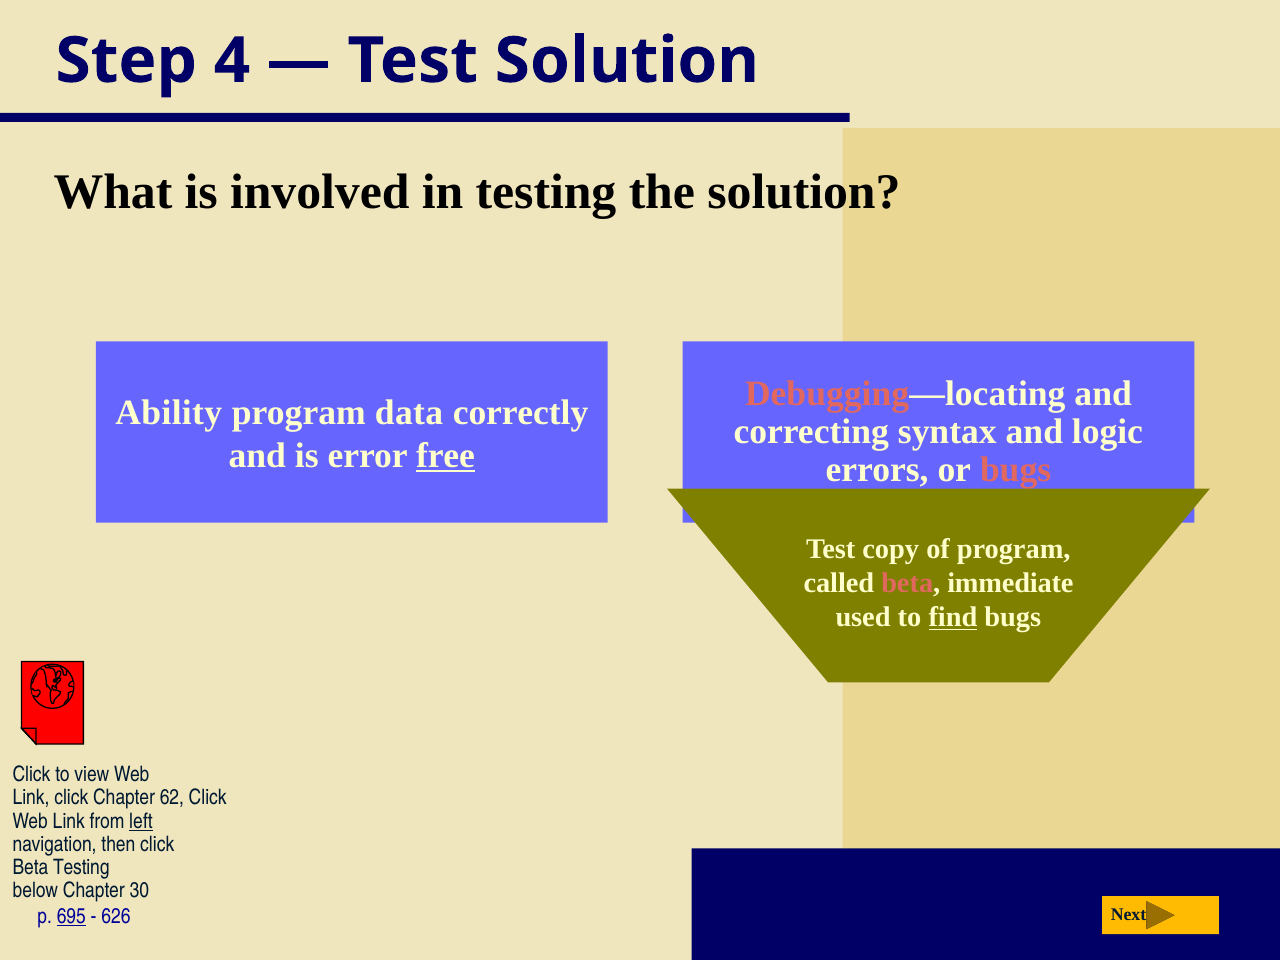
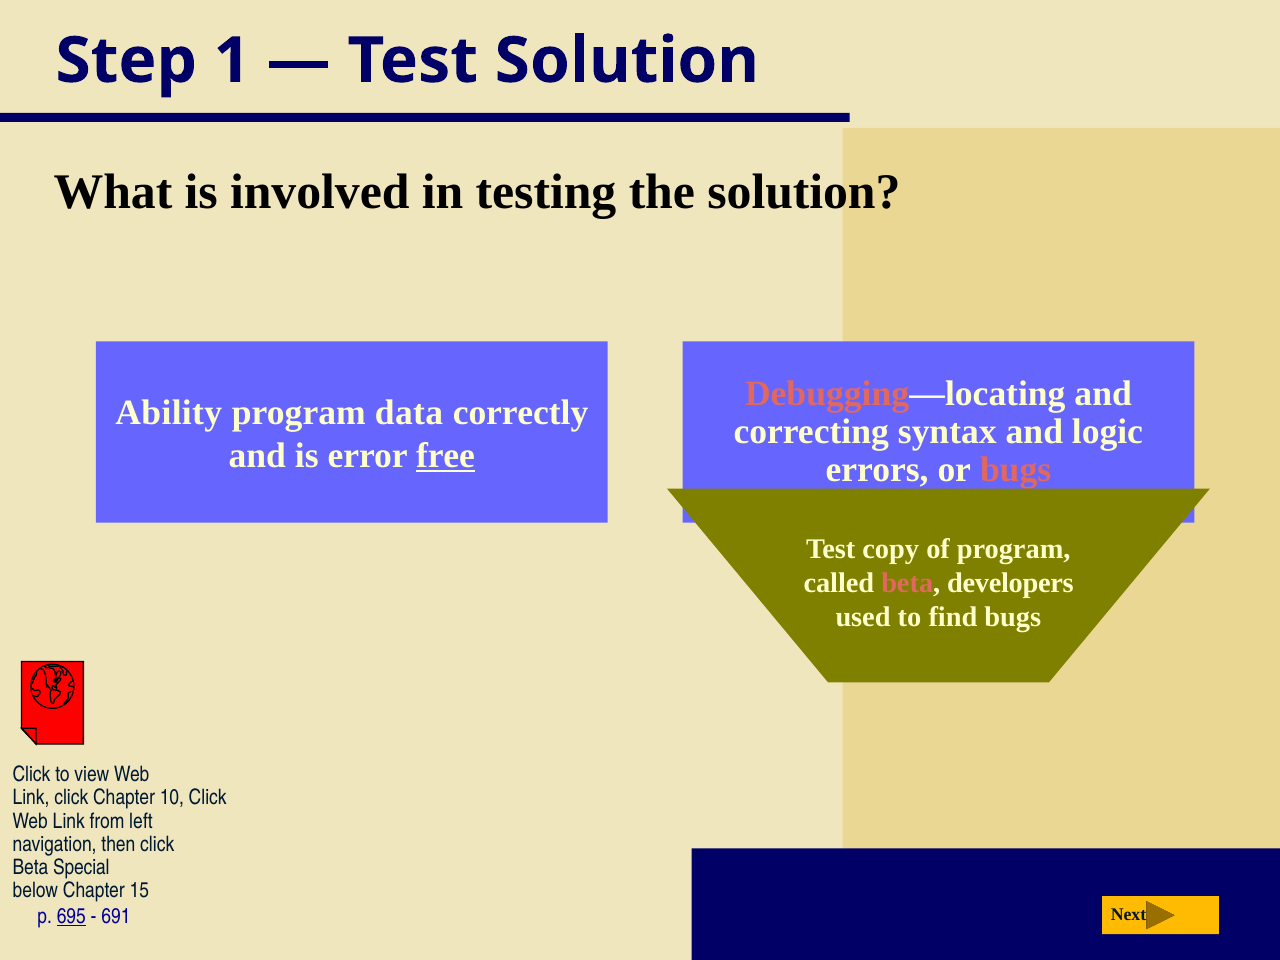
4: 4 -> 1 (232, 61)
immediate: immediate -> developers (1010, 583)
find underline: present -> none (953, 617)
62: 62 -> 10 (172, 798)
left underline: present -> none (141, 821)
Beta Testing: Testing -> Special (81, 867)
30: 30 -> 15 (139, 890)
626: 626 -> 691 (116, 917)
